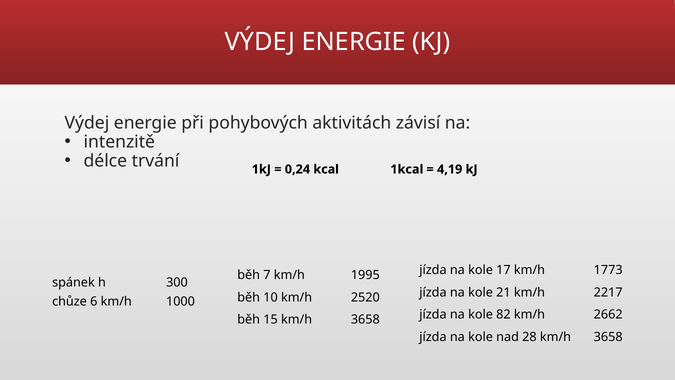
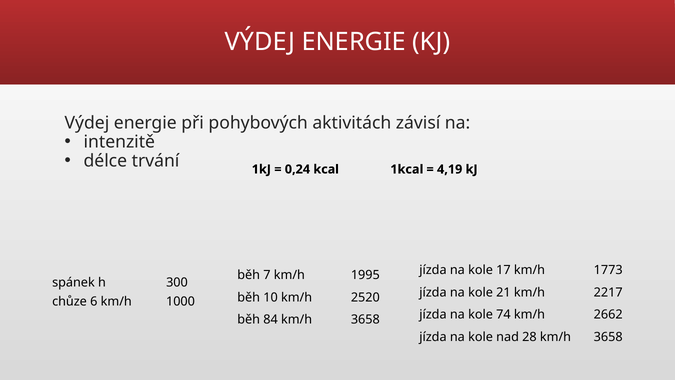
82: 82 -> 74 (503, 315)
15: 15 -> 84 (271, 319)
